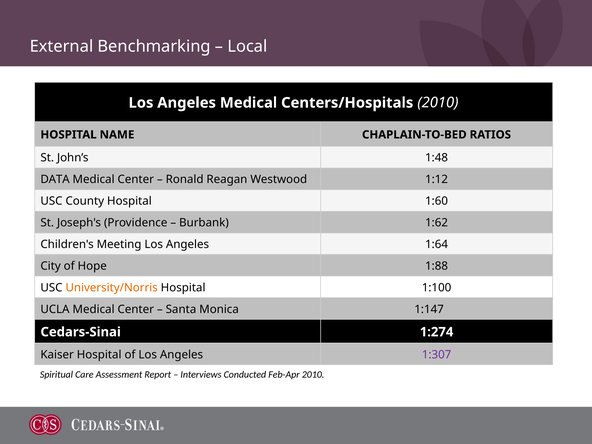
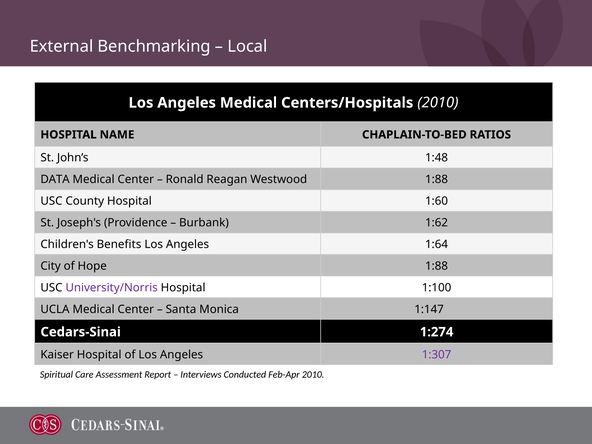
Westwood 1:12: 1:12 -> 1:88 (437, 179)
Meeting: Meeting -> Benefits (119, 244)
University/Norris colour: orange -> purple (112, 288)
